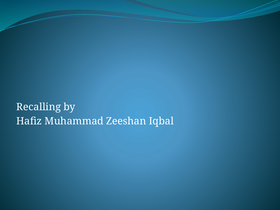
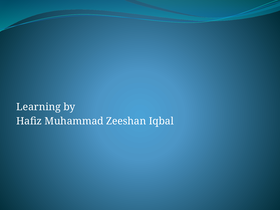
Recalling: Recalling -> Learning (39, 107)
